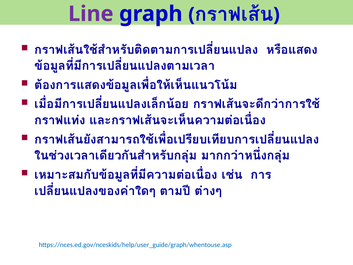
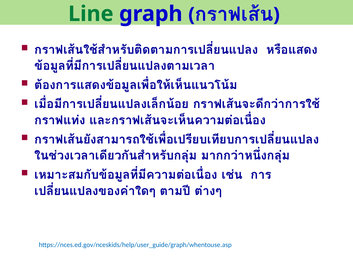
Line colour: purple -> green (91, 14)
